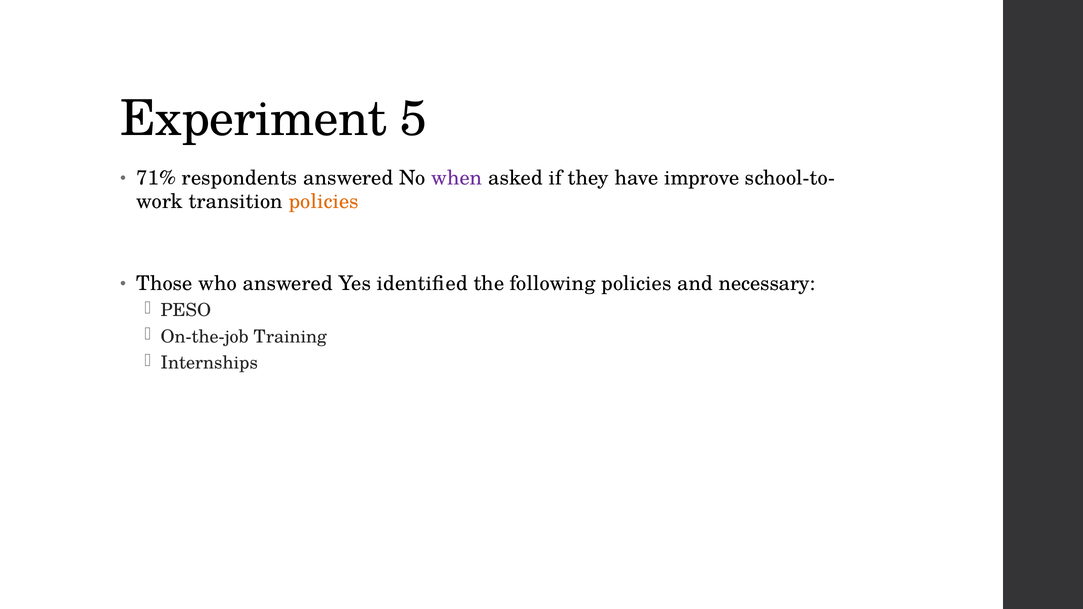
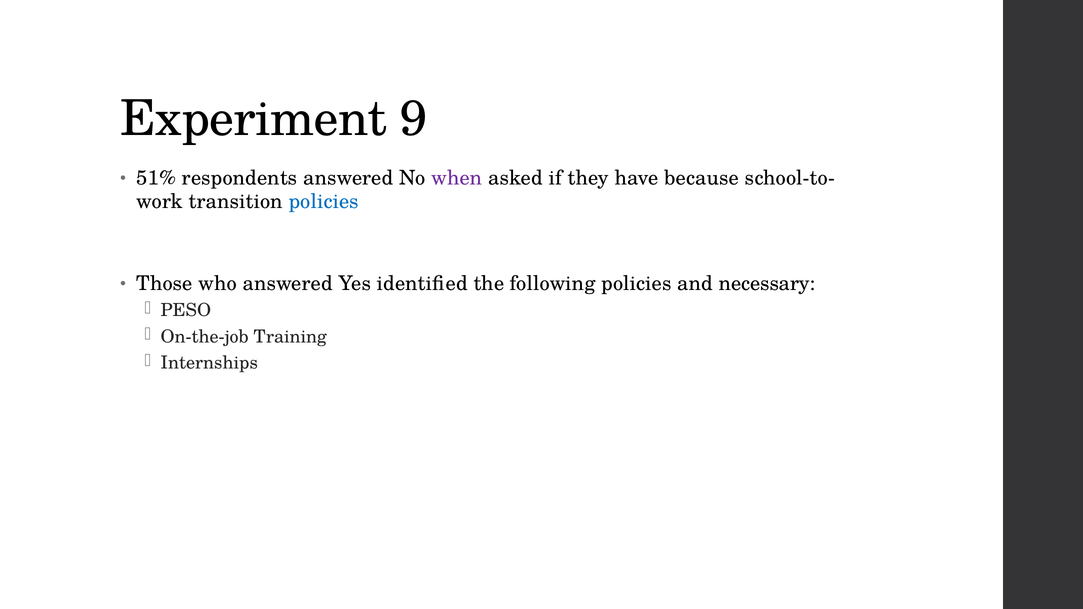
5: 5 -> 9 (414, 119)
71%: 71% -> 51% (156, 178)
improve: improve -> because (702, 178)
policies colour: orange -> blue (324, 201)
